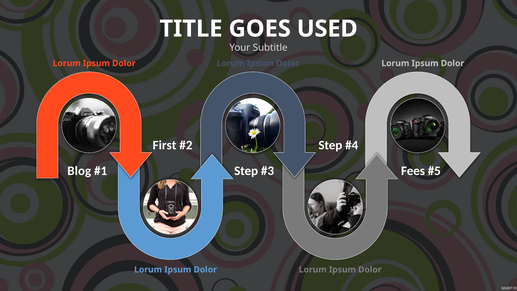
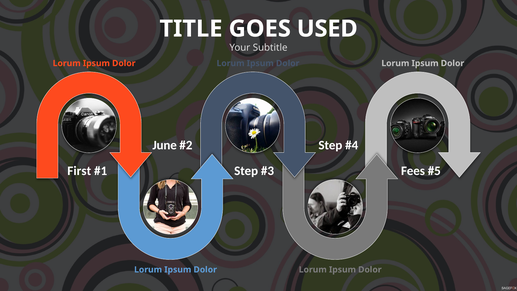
First: First -> June (165, 145)
Blog: Blog -> First (79, 171)
